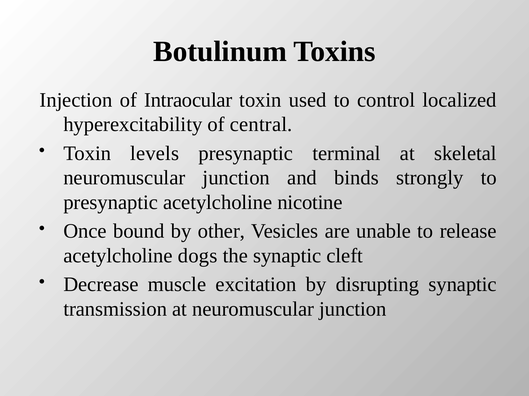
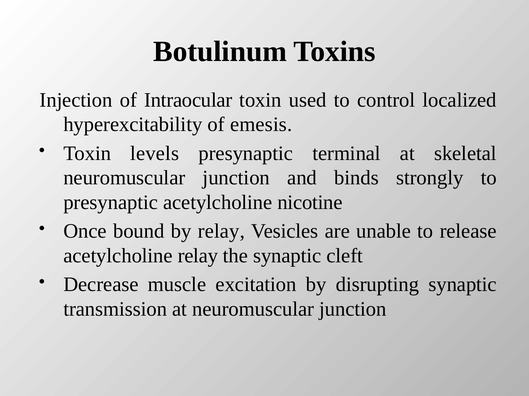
central: central -> emesis (261, 125)
by other: other -> relay (221, 232)
acetylcholine dogs: dogs -> relay (198, 256)
